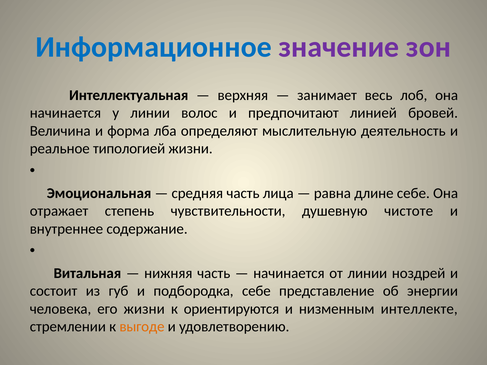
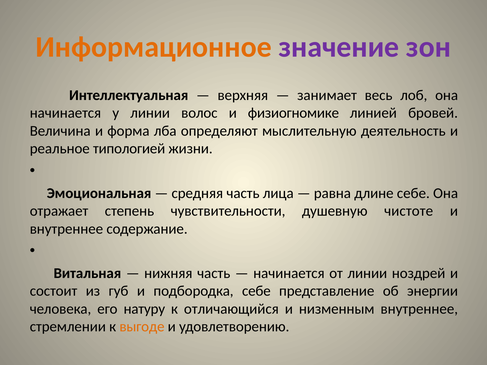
Информационное colour: blue -> orange (154, 47)
предпочитают: предпочитают -> физиогномике (293, 113)
его жизни: жизни -> натуру (144, 309)
ориентируются: ориентируются -> отличающийся (231, 309)
низменным интеллекте: интеллекте -> внутреннее (419, 309)
